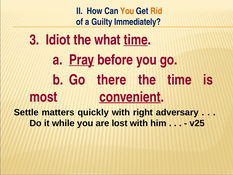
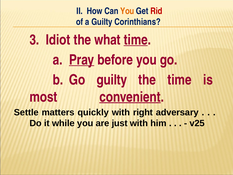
Rid colour: orange -> red (156, 11)
Immediately: Immediately -> Corinthians (138, 22)
Go there: there -> guilty (112, 80)
lost: lost -> just (120, 123)
